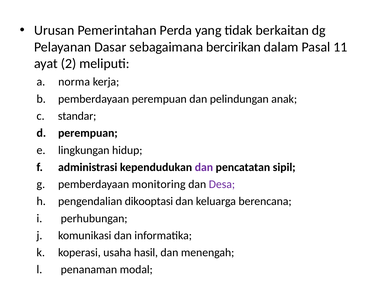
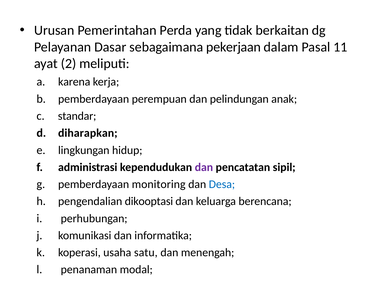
bercirikan: bercirikan -> pekerjaan (234, 47)
norma: norma -> karena (74, 82)
perempuan: perempuan -> diharapkan (88, 133)
Desa colour: purple -> blue (222, 184)
hasil: hasil -> satu (146, 252)
